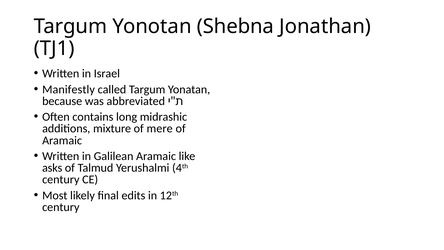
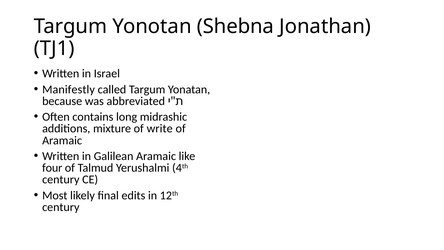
mere: mere -> write (160, 129)
asks: asks -> four (52, 168)
